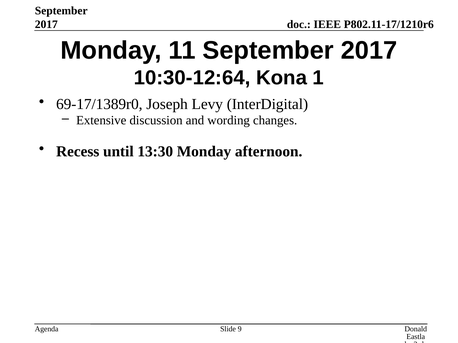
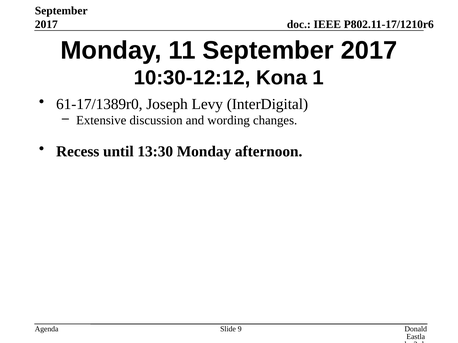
10:30-12:64: 10:30-12:64 -> 10:30-12:12 (192, 78)
69-17/1389r0: 69-17/1389r0 -> 61-17/1389r0 (99, 104)
